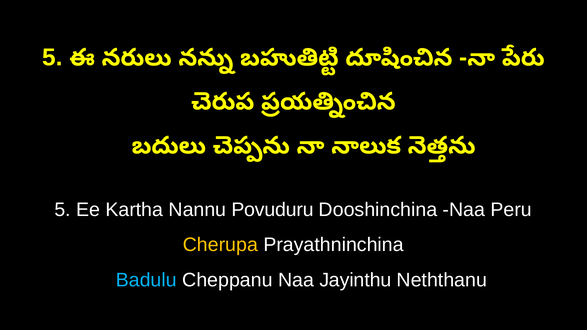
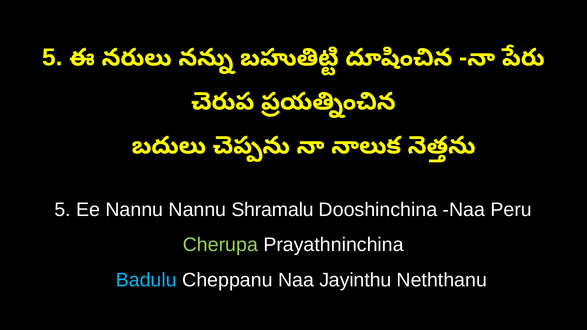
Ee Kartha: Kartha -> Nannu (134, 210)
Povuduru: Povuduru -> Shramalu (273, 210)
Cherupa colour: yellow -> light green (220, 245)
